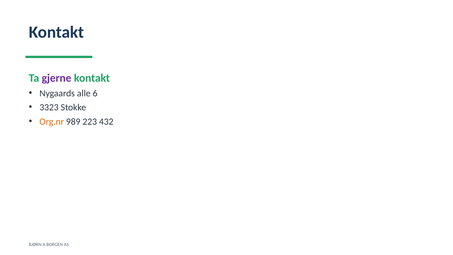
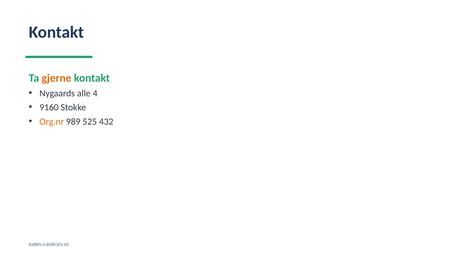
gjerne colour: purple -> orange (57, 78)
6: 6 -> 4 (95, 93)
3323: 3323 -> 9160 (49, 107)
223: 223 -> 525 (90, 121)
